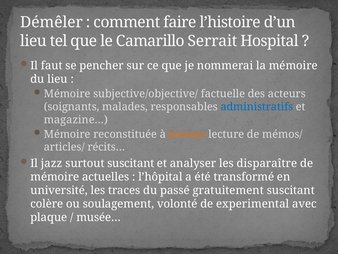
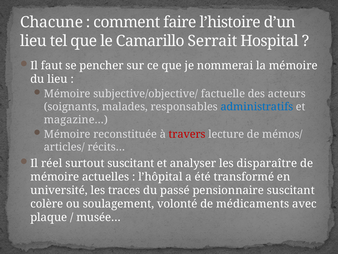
Démêler: Démêler -> Chacune (52, 22)
travers colour: orange -> red (187, 134)
jazz: jazz -> réel (52, 163)
gratuitement: gratuitement -> pensionnaire (228, 190)
experimental: experimental -> médicaments (253, 204)
